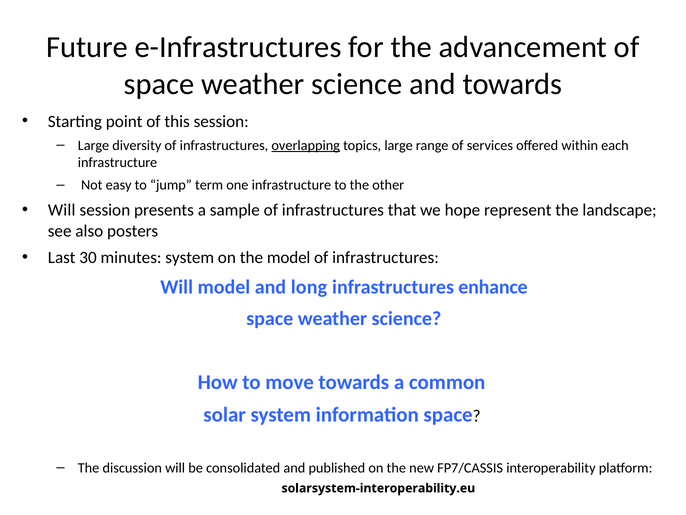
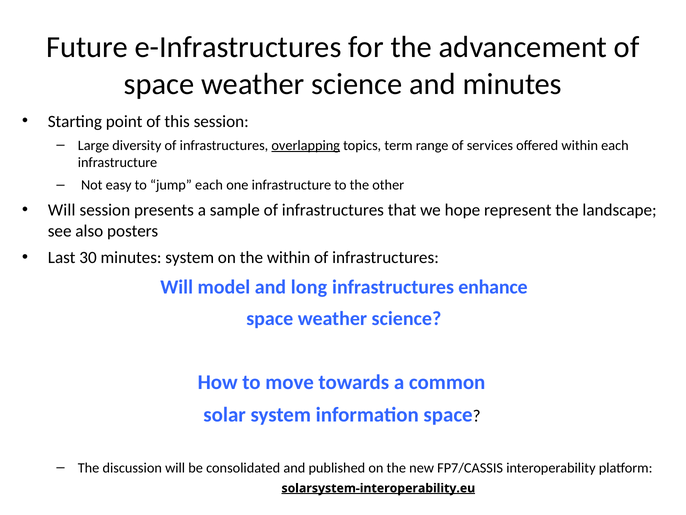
and towards: towards -> minutes (512, 84)
topics large: large -> term (399, 145)
jump term: term -> each (209, 185)
the model: model -> within (289, 257)
solarsystem-interoperability.eu underline: none -> present (378, 488)
